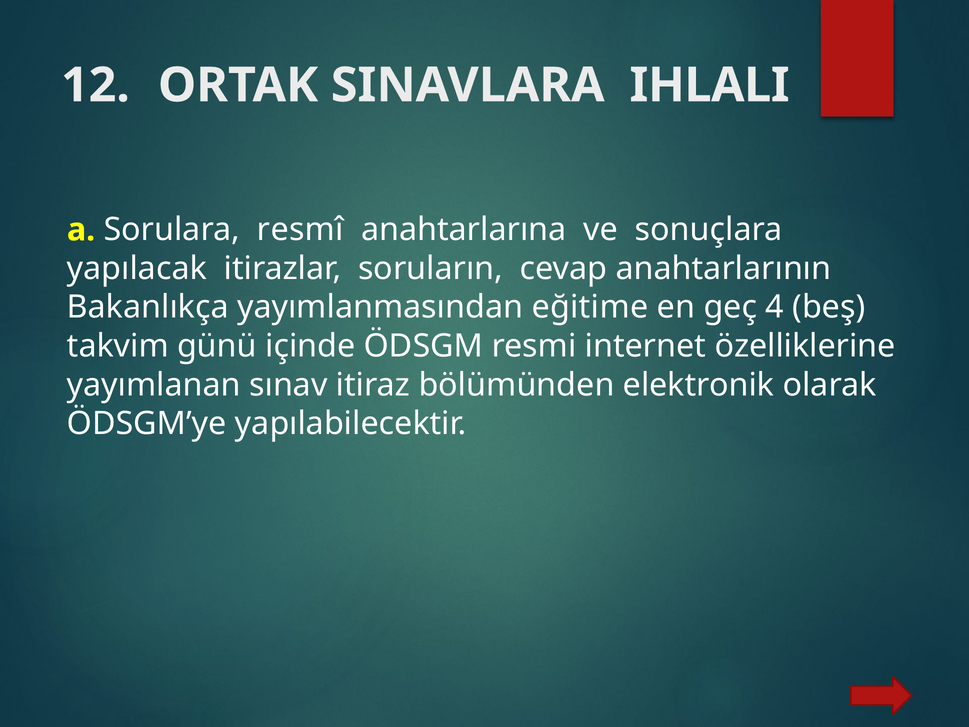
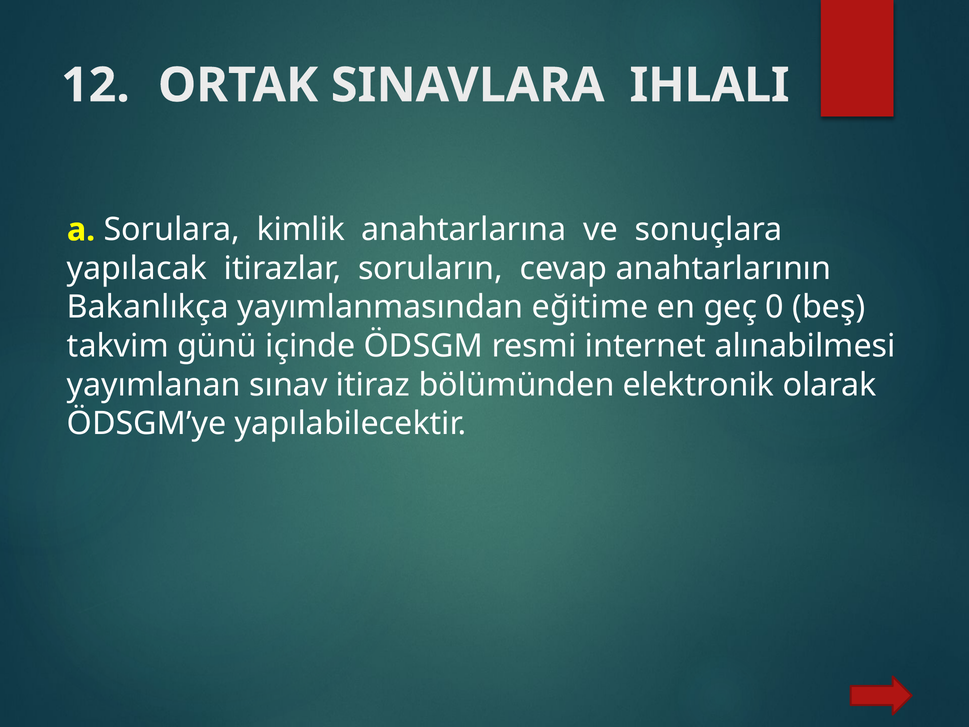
resmî: resmî -> kimlik (301, 230)
4: 4 -> 0 (775, 307)
özelliklerine: özelliklerine -> alınabilmesi (805, 346)
